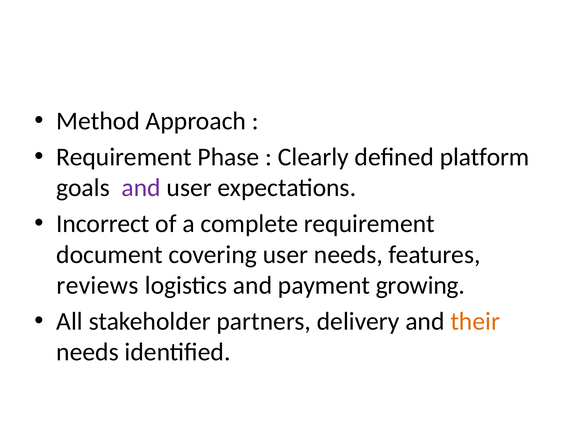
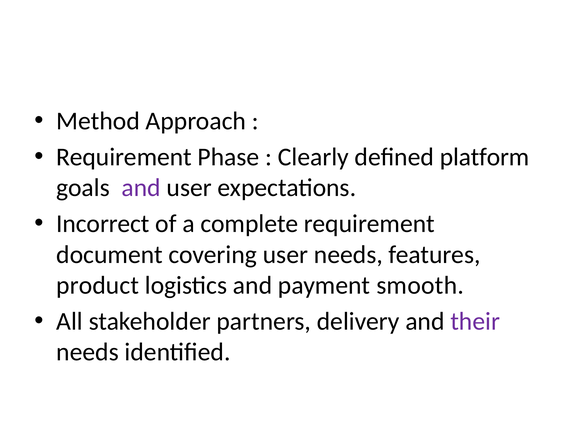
reviews: reviews -> product (98, 285)
growing: growing -> smooth (420, 285)
their colour: orange -> purple (475, 321)
